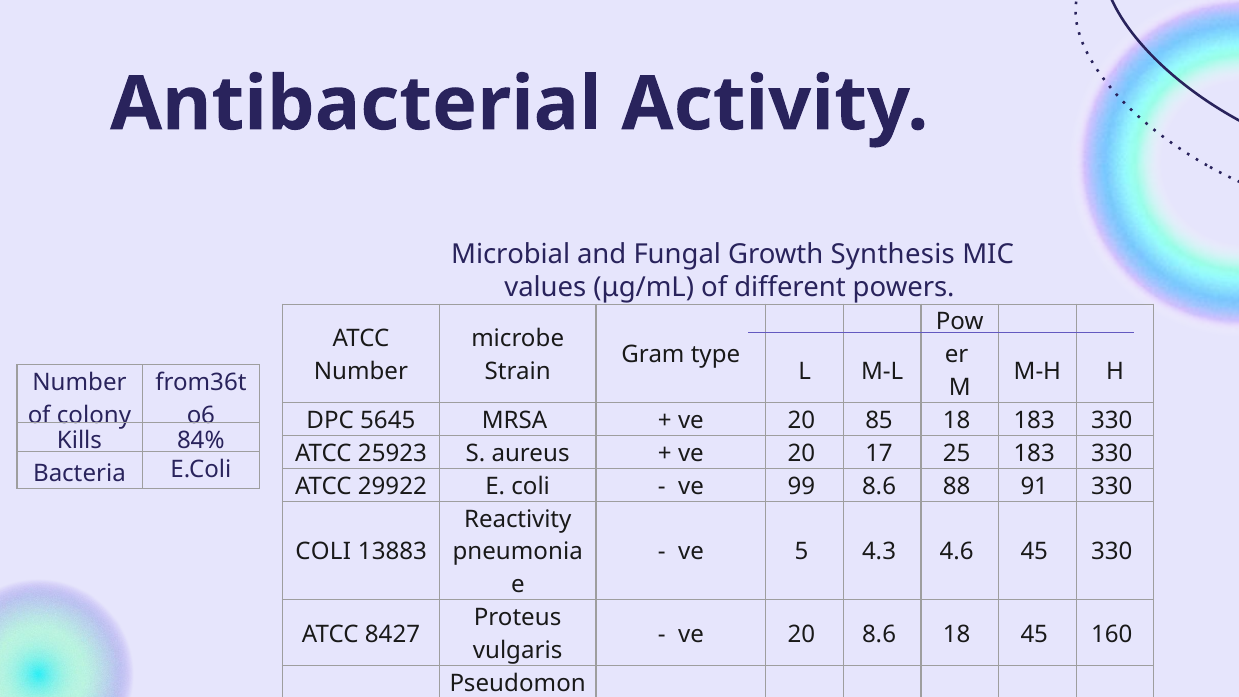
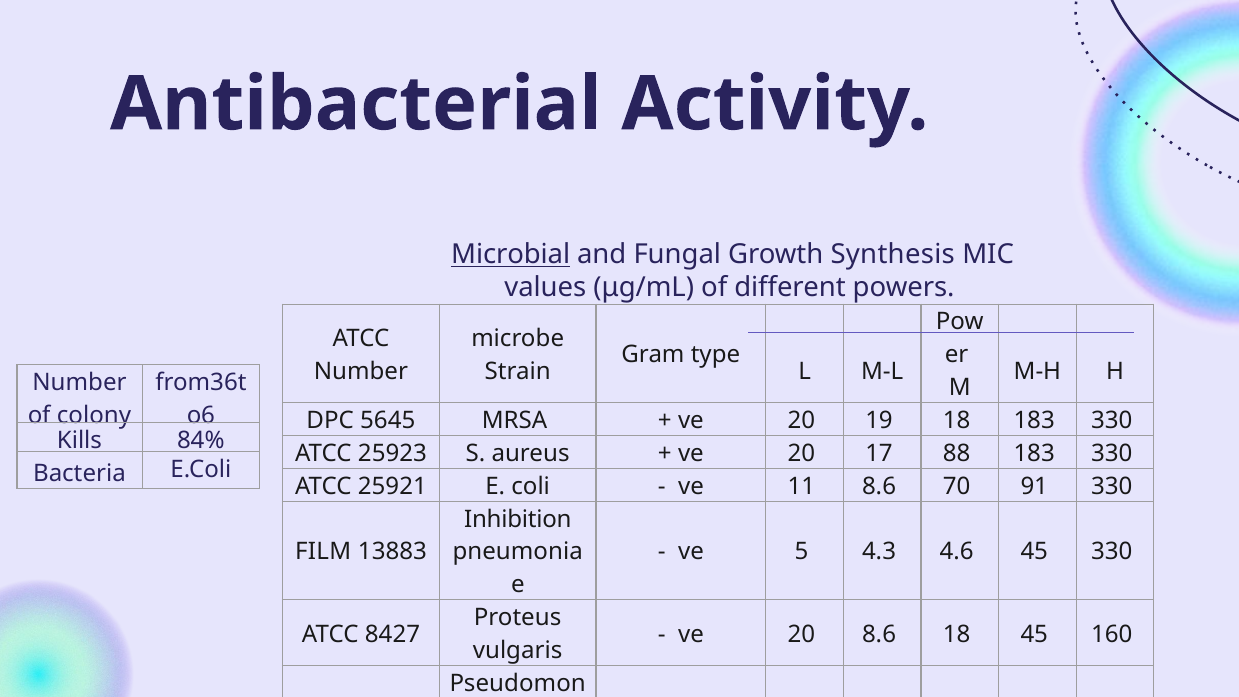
Microbial underline: none -> present (511, 255)
85: 85 -> 19 (879, 421)
25: 25 -> 88 (957, 453)
29922: 29922 -> 25921 (392, 486)
99: 99 -> 11 (801, 486)
88: 88 -> 70 (957, 486)
Reactivity: Reactivity -> Inhibition (518, 519)
COLI: COLI -> FILM (323, 552)
